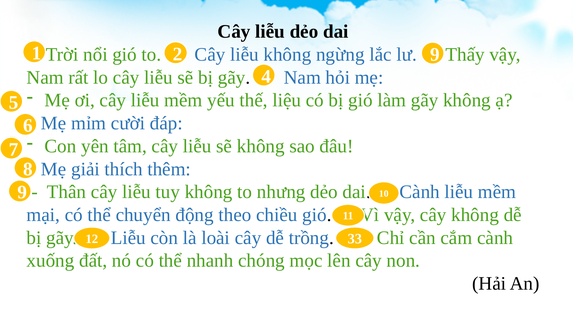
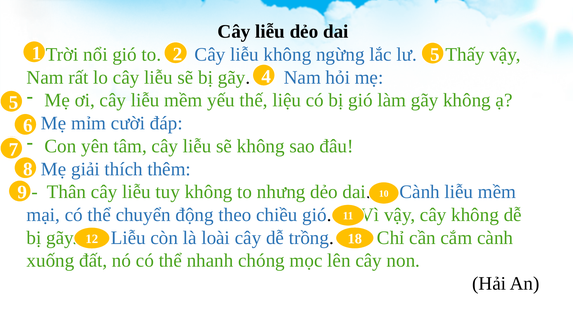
2 9: 9 -> 5 (435, 55)
33: 33 -> 18 (355, 239)
